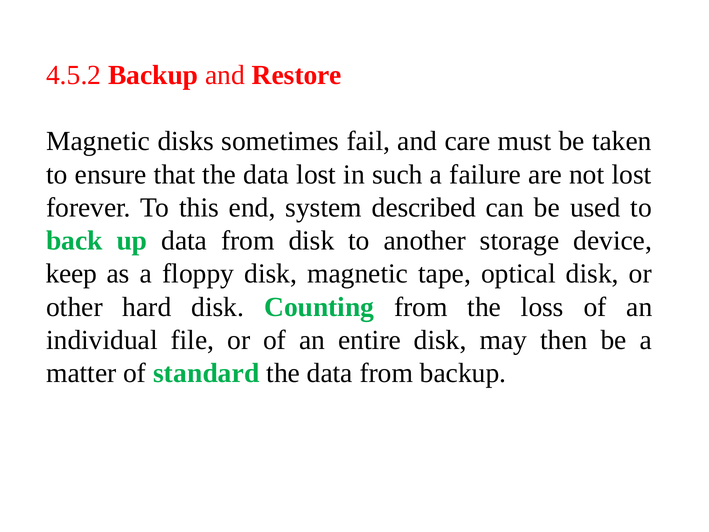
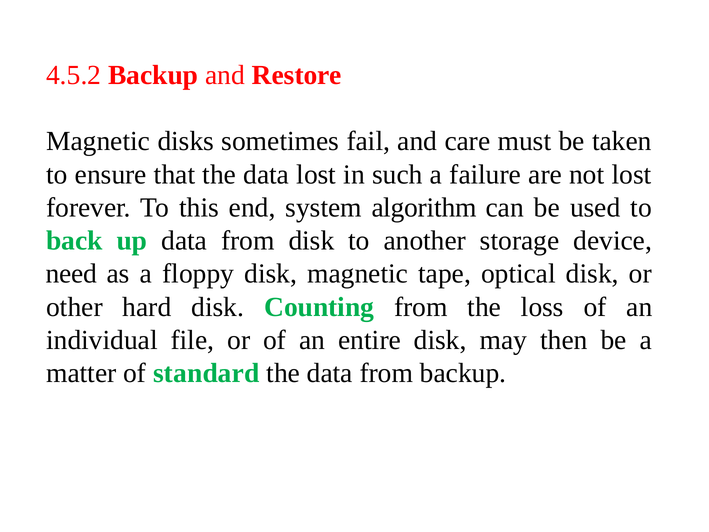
described: described -> algorithm (424, 208)
keep: keep -> need (72, 274)
